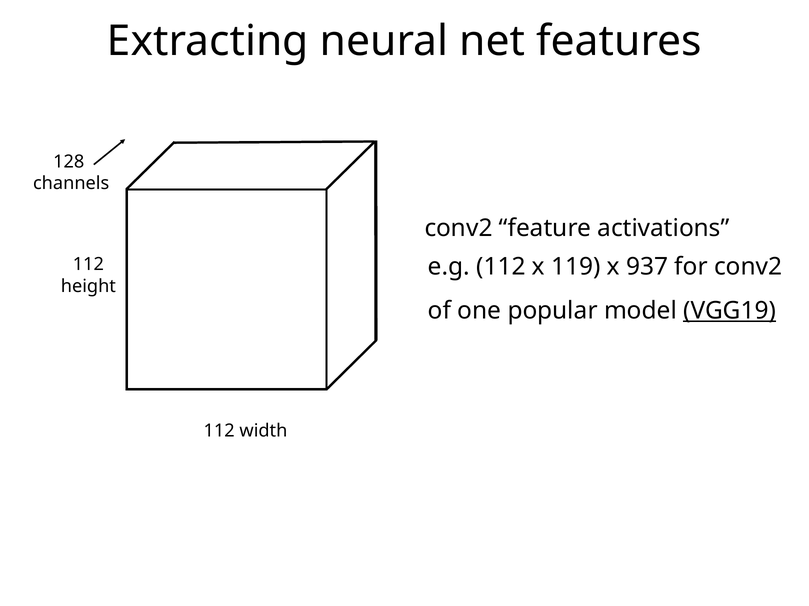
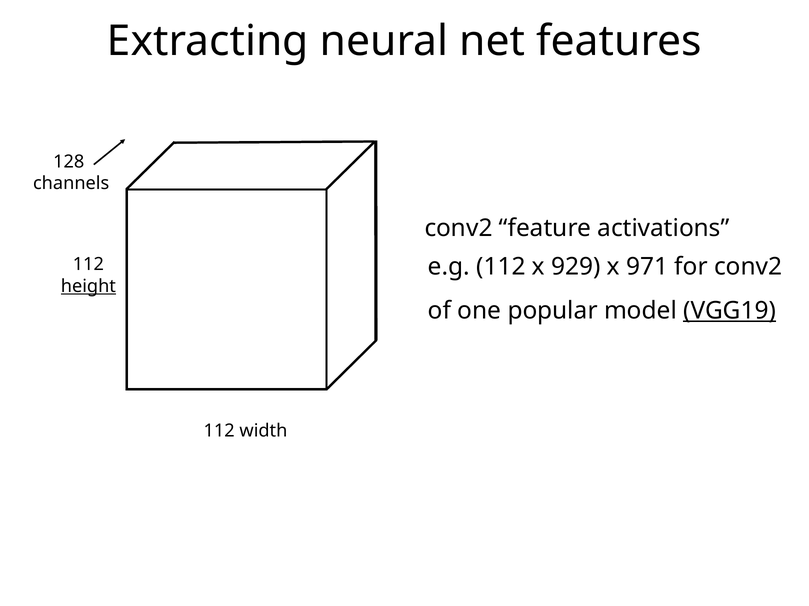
119: 119 -> 929 (576, 267)
937: 937 -> 971 (647, 267)
height underline: none -> present (88, 287)
